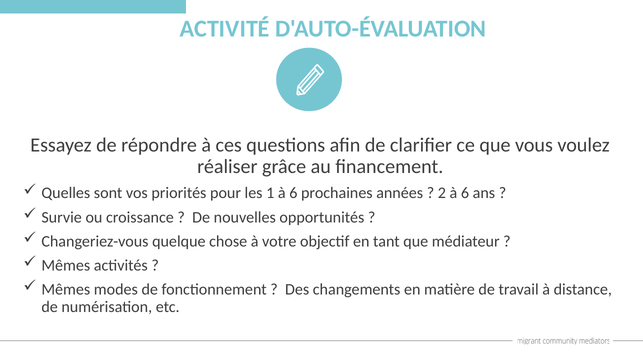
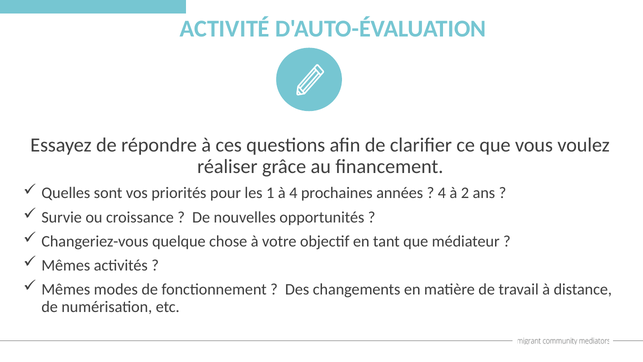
1 à 6: 6 -> 4 (293, 193)
2: 2 -> 4 (442, 193)
6: 6 -> 2 (465, 193)
